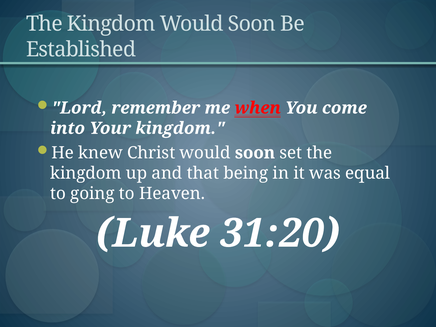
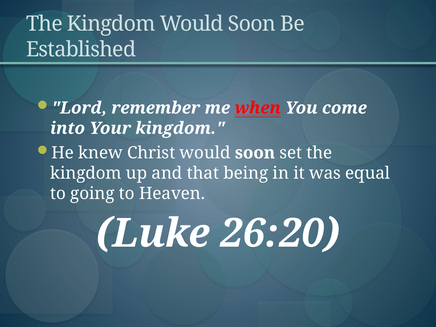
31:20: 31:20 -> 26:20 (280, 233)
